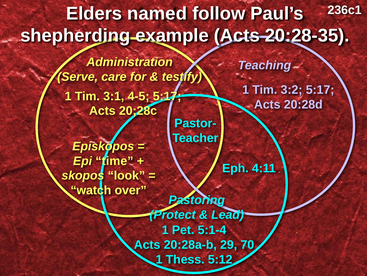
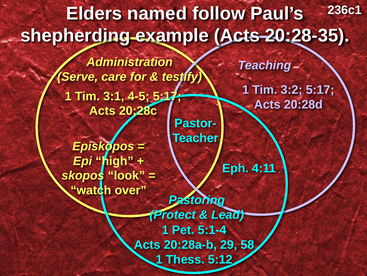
time: time -> high (114, 161)
70: 70 -> 58 (247, 244)
